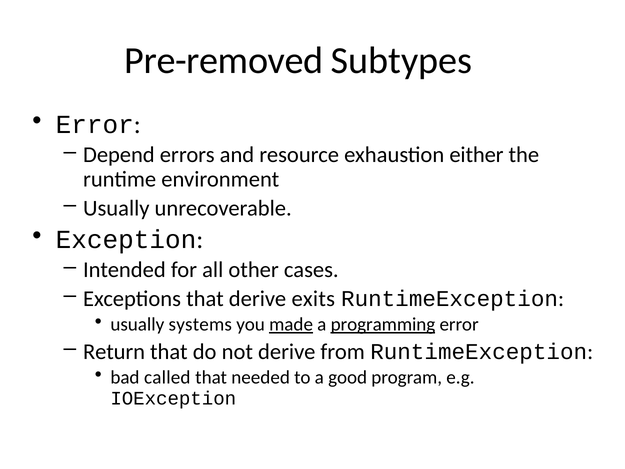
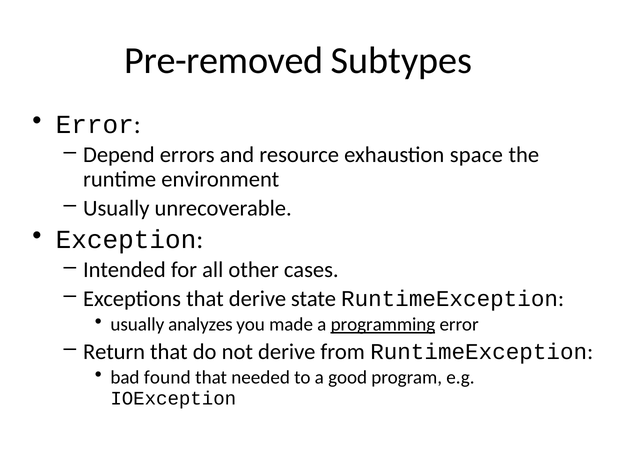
either: either -> space (476, 155)
exits: exits -> state (313, 299)
systems: systems -> analyzes (200, 324)
made underline: present -> none (291, 324)
called: called -> found (167, 377)
